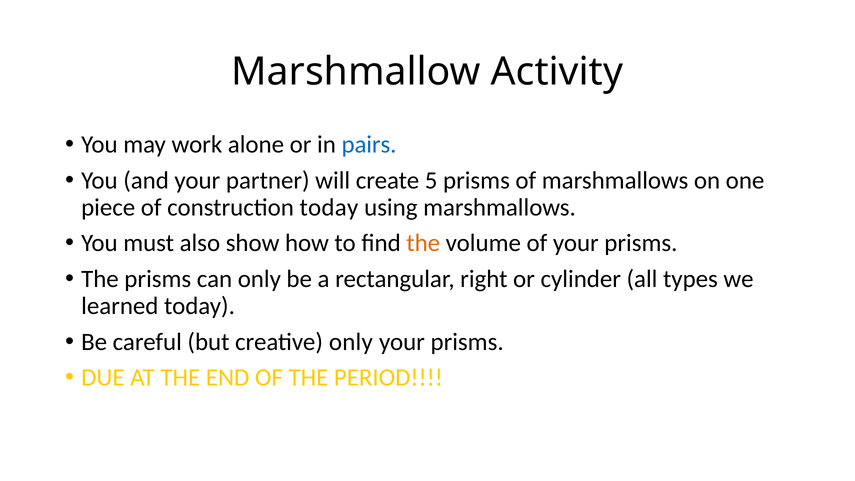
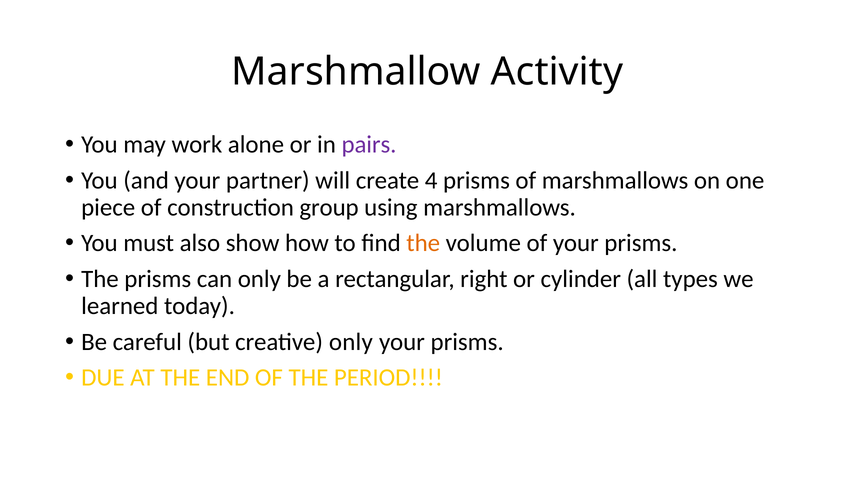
pairs colour: blue -> purple (369, 145)
5: 5 -> 4 (431, 180)
construction today: today -> group (329, 207)
